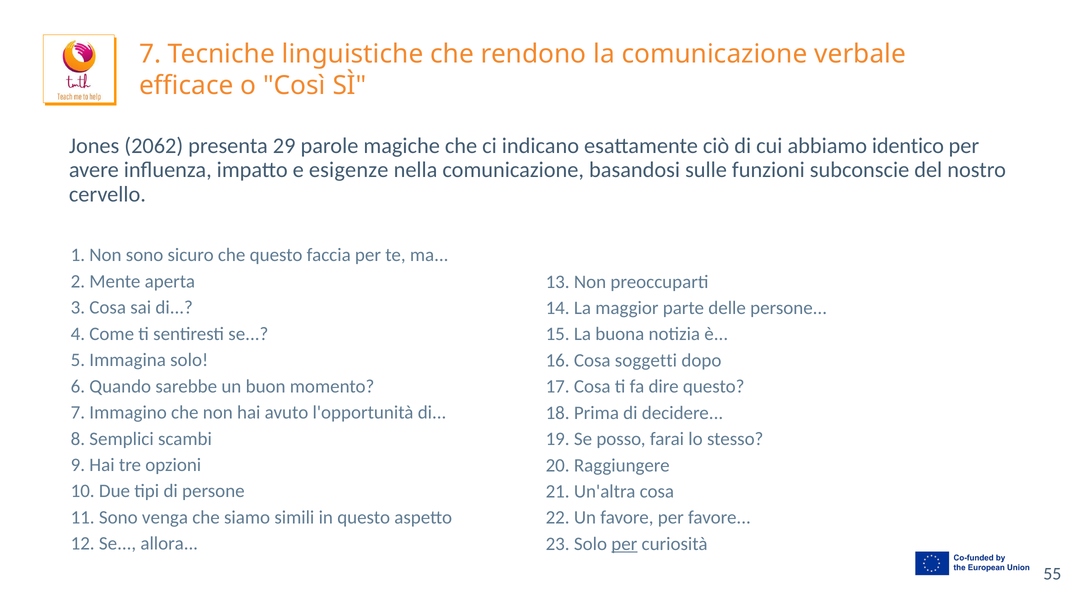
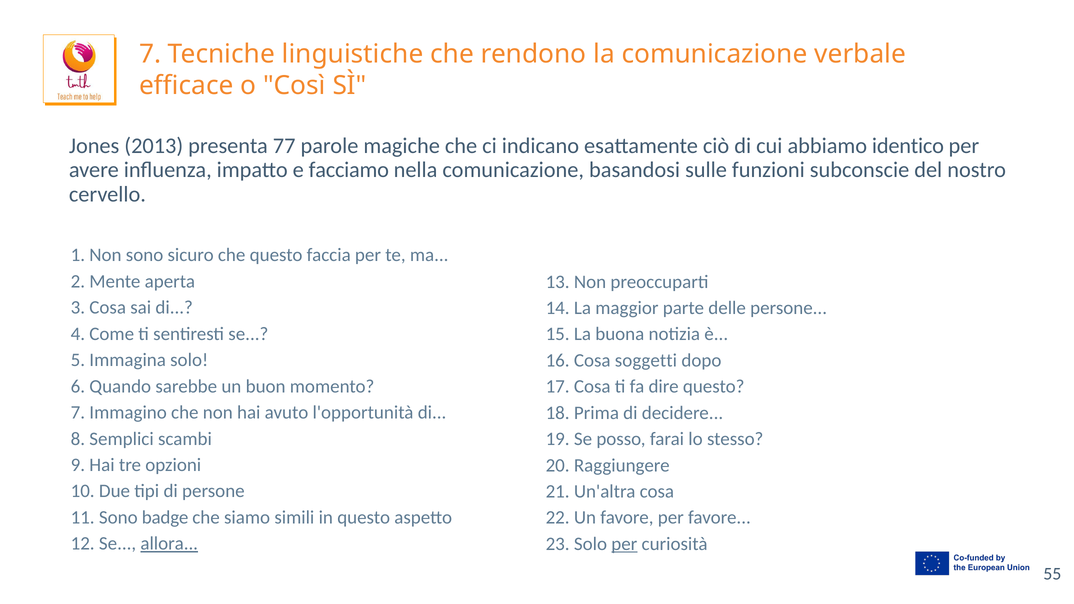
2062: 2062 -> 2013 (154, 146)
29: 29 -> 77 (284, 146)
esigenze: esigenze -> facciamo (349, 170)
venga: venga -> badge (165, 518)
allora underline: none -> present (169, 544)
